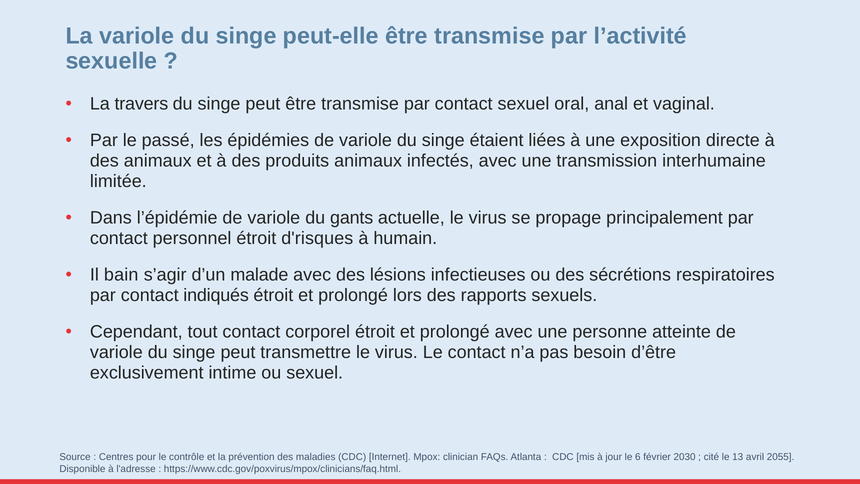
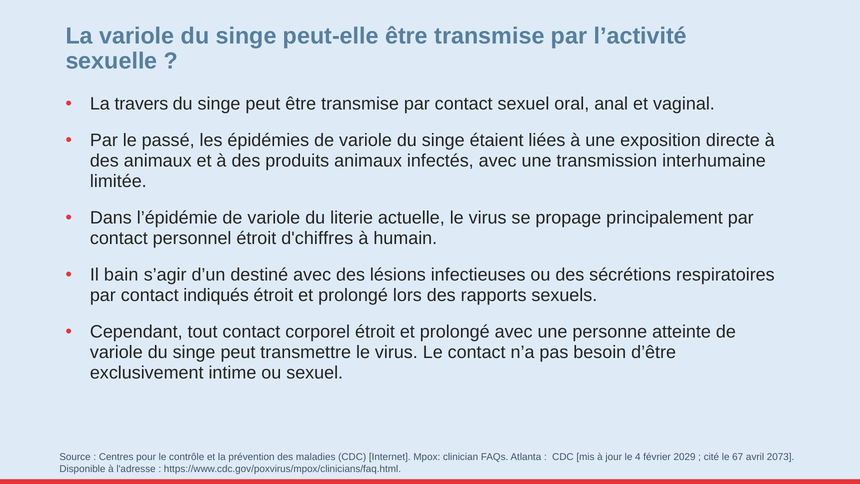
gants: gants -> literie (352, 218)
d'risques: d'risques -> d'chiffres (317, 238)
malade: malade -> destiné (259, 275)
6: 6 -> 4 (638, 457)
2030: 2030 -> 2029 (684, 457)
13: 13 -> 67 (738, 457)
2055: 2055 -> 2073 (781, 457)
